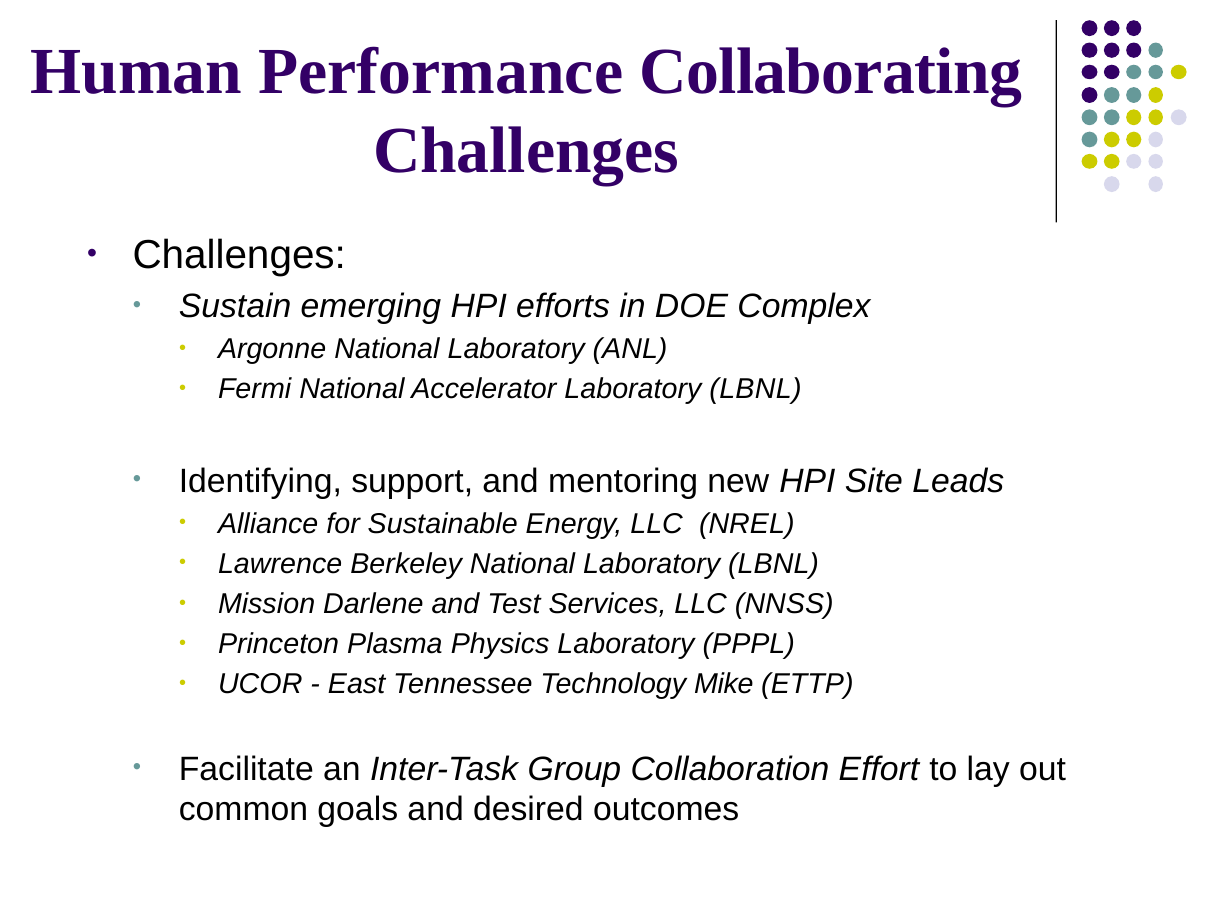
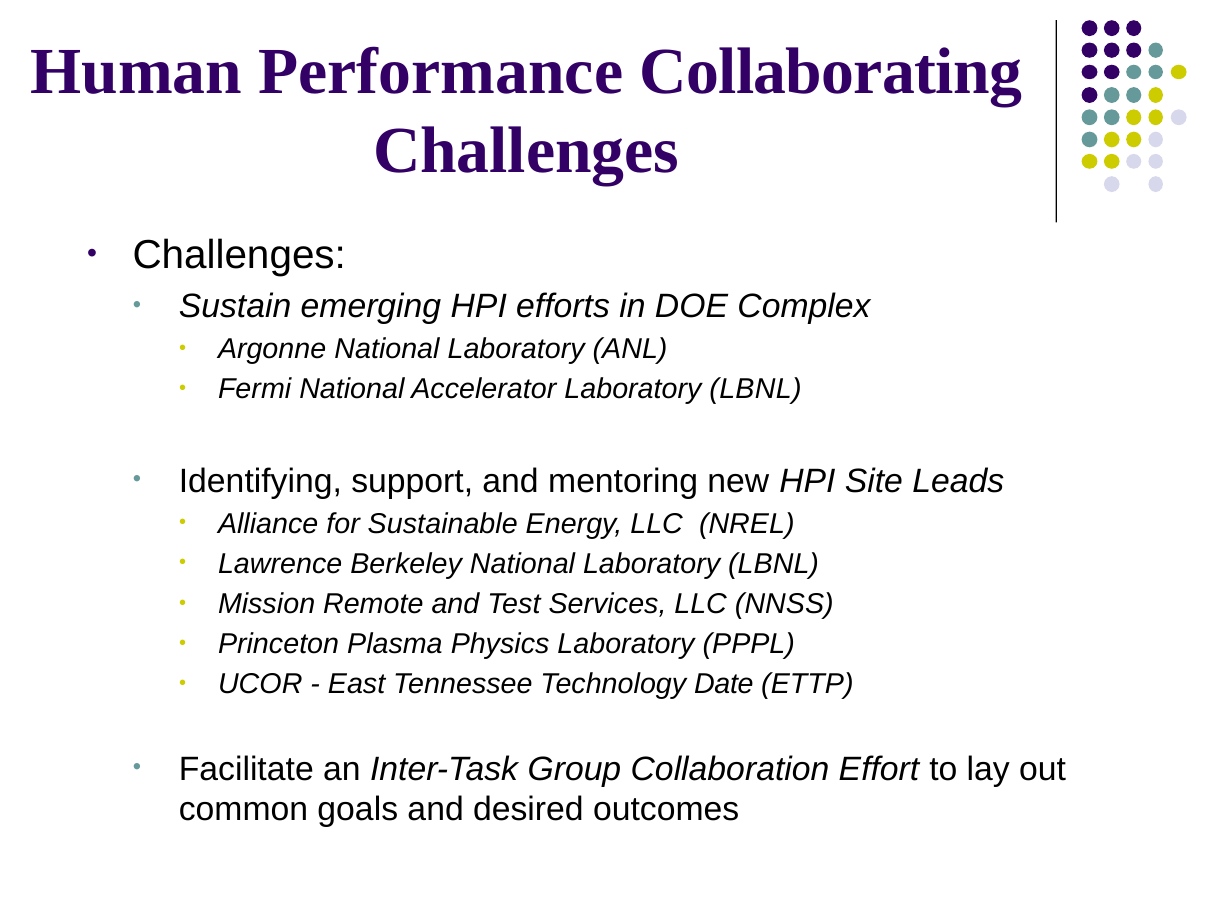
Darlene: Darlene -> Remote (373, 604)
Mike: Mike -> Date (724, 684)
